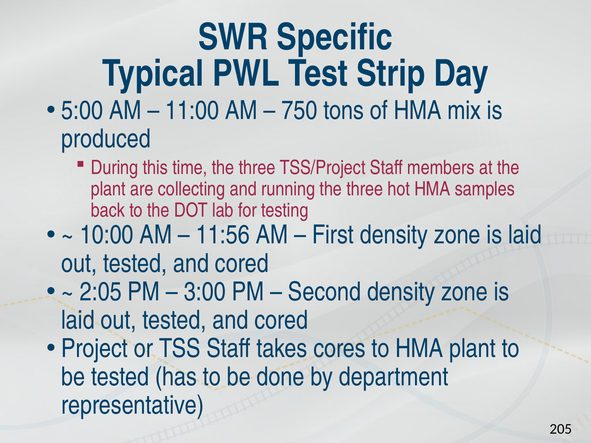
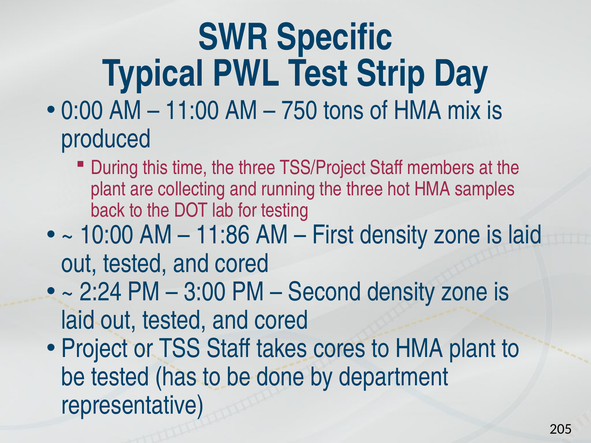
5:00: 5:00 -> 0:00 (82, 110)
11:56: 11:56 -> 11:86 (223, 235)
2:05: 2:05 -> 2:24 (101, 292)
